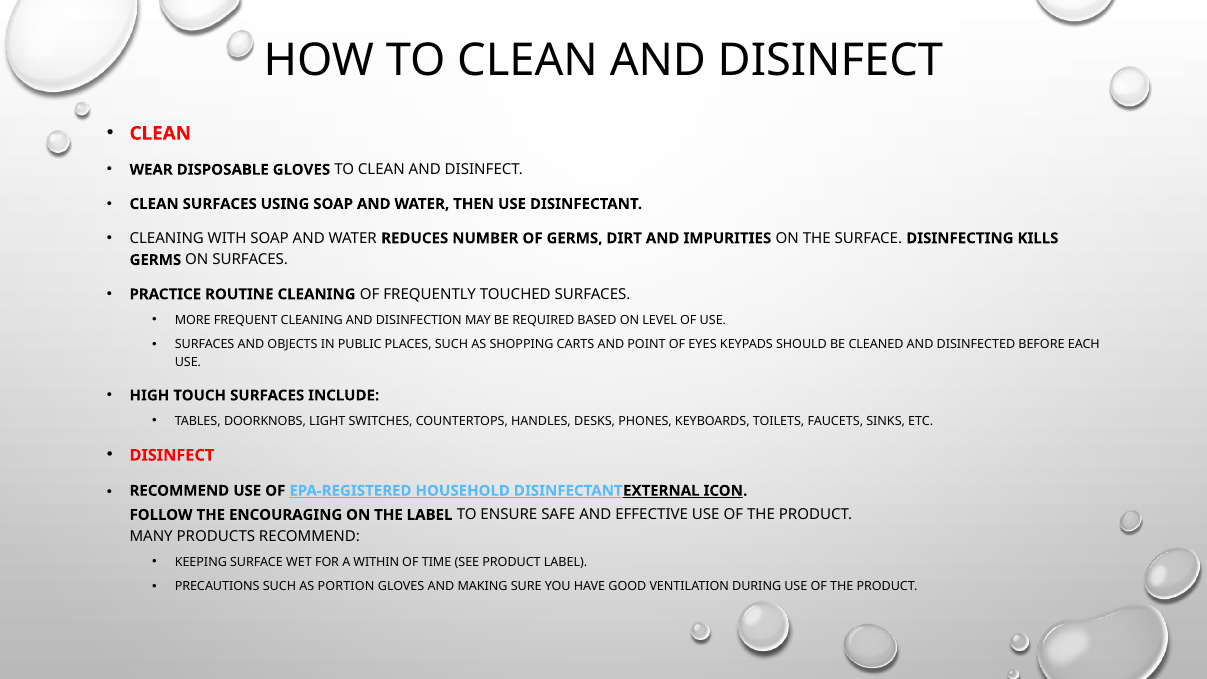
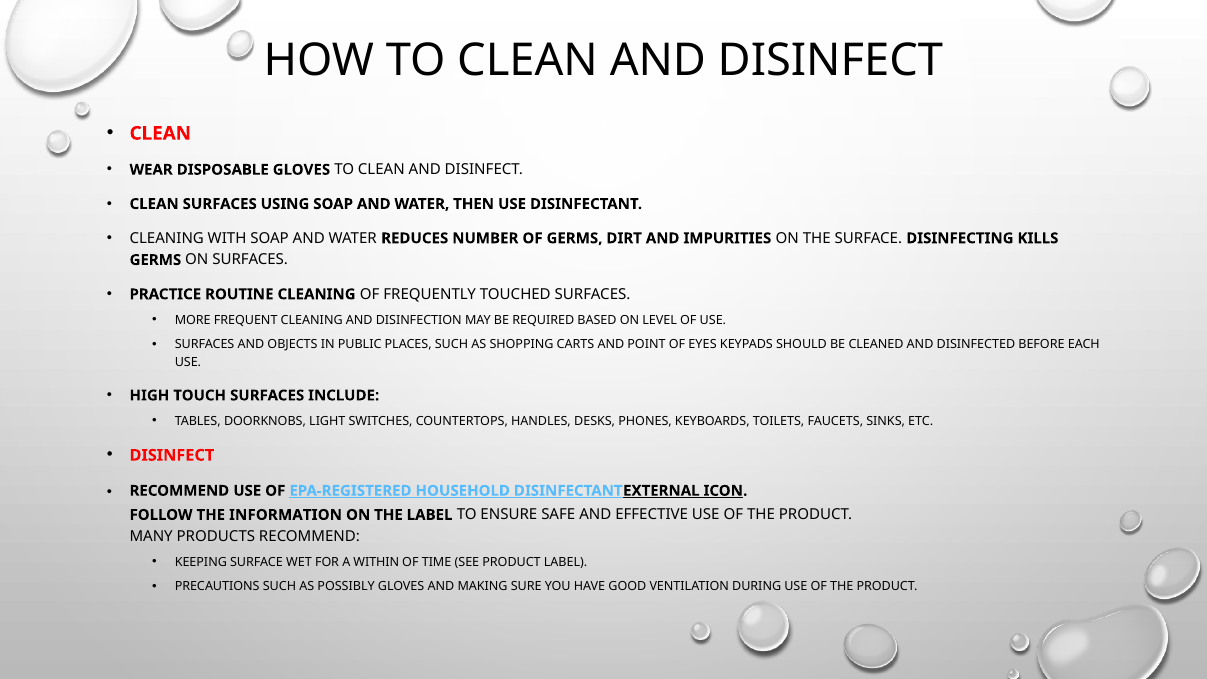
ENCOURAGING: ENCOURAGING -> INFORMATION (286, 515)
PORTION: PORTION -> POSSIBLY (346, 587)
